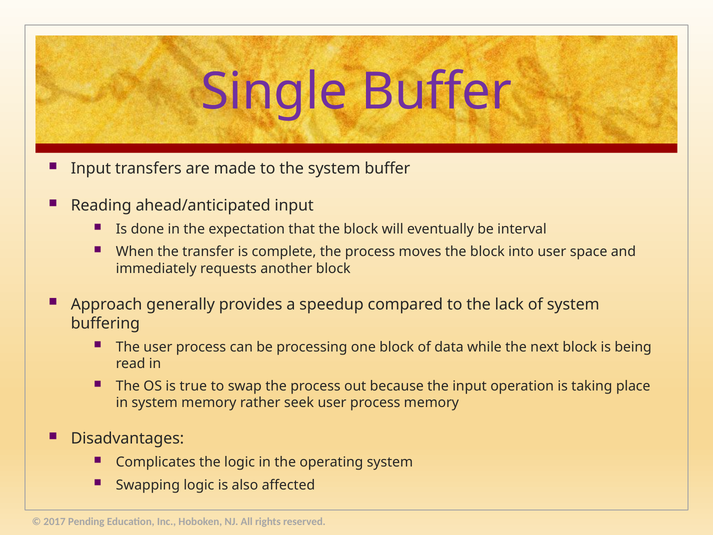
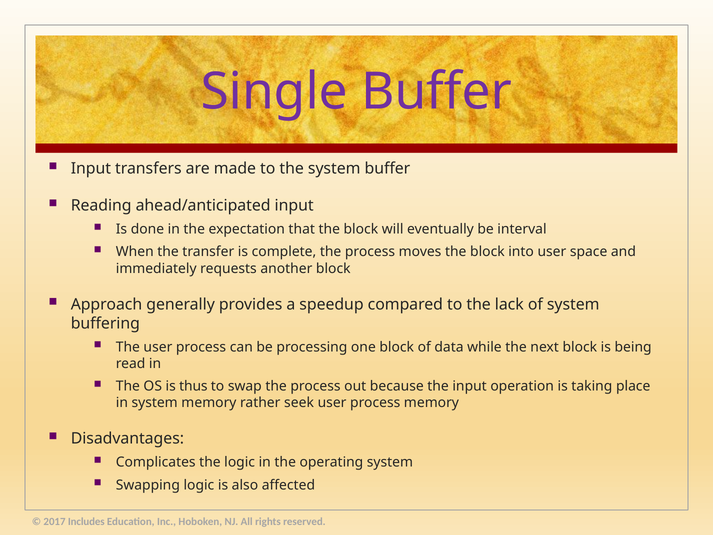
true: true -> thus (193, 386)
Pending: Pending -> Includes (86, 521)
